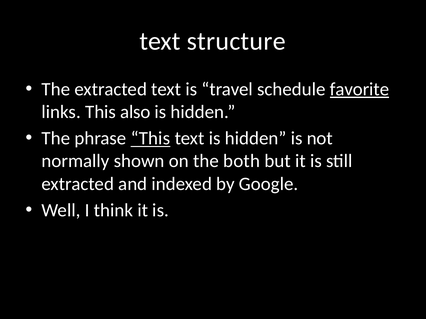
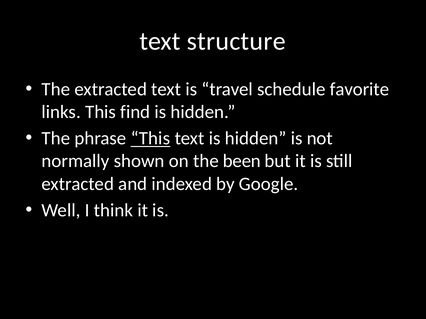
favorite underline: present -> none (360, 89)
also: also -> find (135, 112)
both: both -> been (242, 161)
